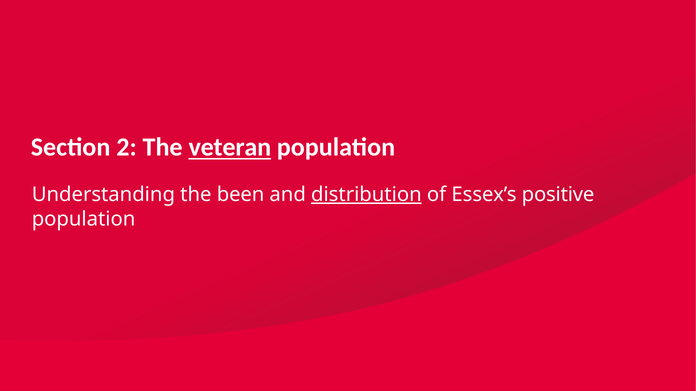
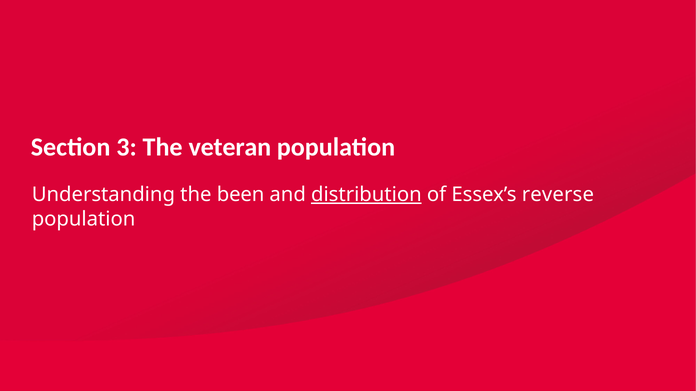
2: 2 -> 3 (127, 148)
veteran underline: present -> none (230, 148)
positive: positive -> reverse (558, 195)
